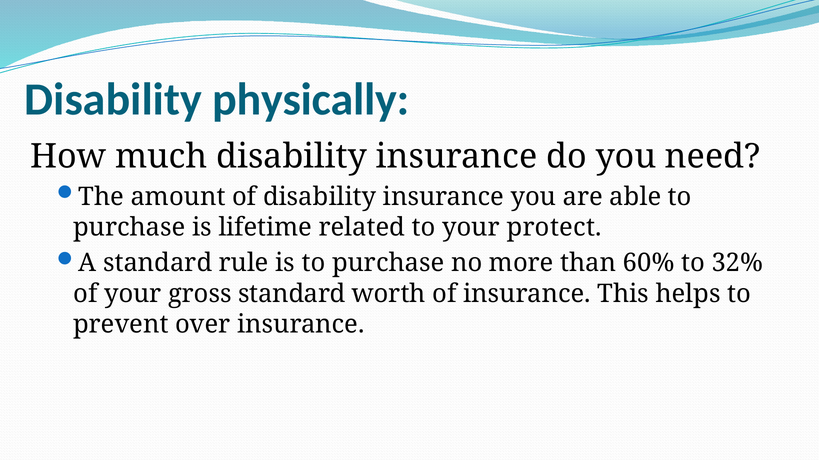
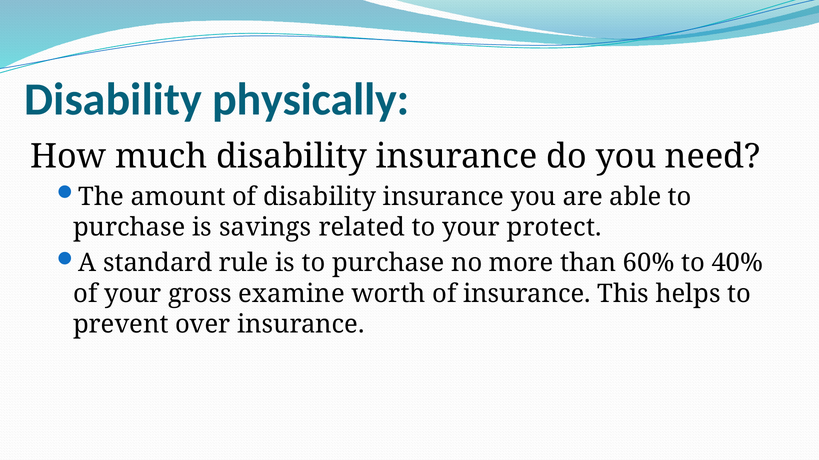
lifetime: lifetime -> savings (265, 228)
32%: 32% -> 40% (737, 263)
gross standard: standard -> examine (292, 294)
